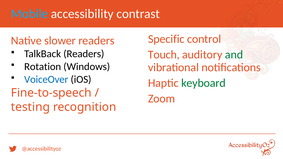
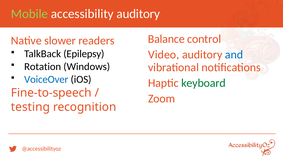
Mobile colour: light blue -> light green (29, 14)
accessibility contrast: contrast -> auditory (138, 14)
Specific: Specific -> Balance (166, 39)
TalkBack Readers: Readers -> Epilepsy (84, 54)
Touch: Touch -> Video (164, 55)
and colour: green -> blue (234, 55)
